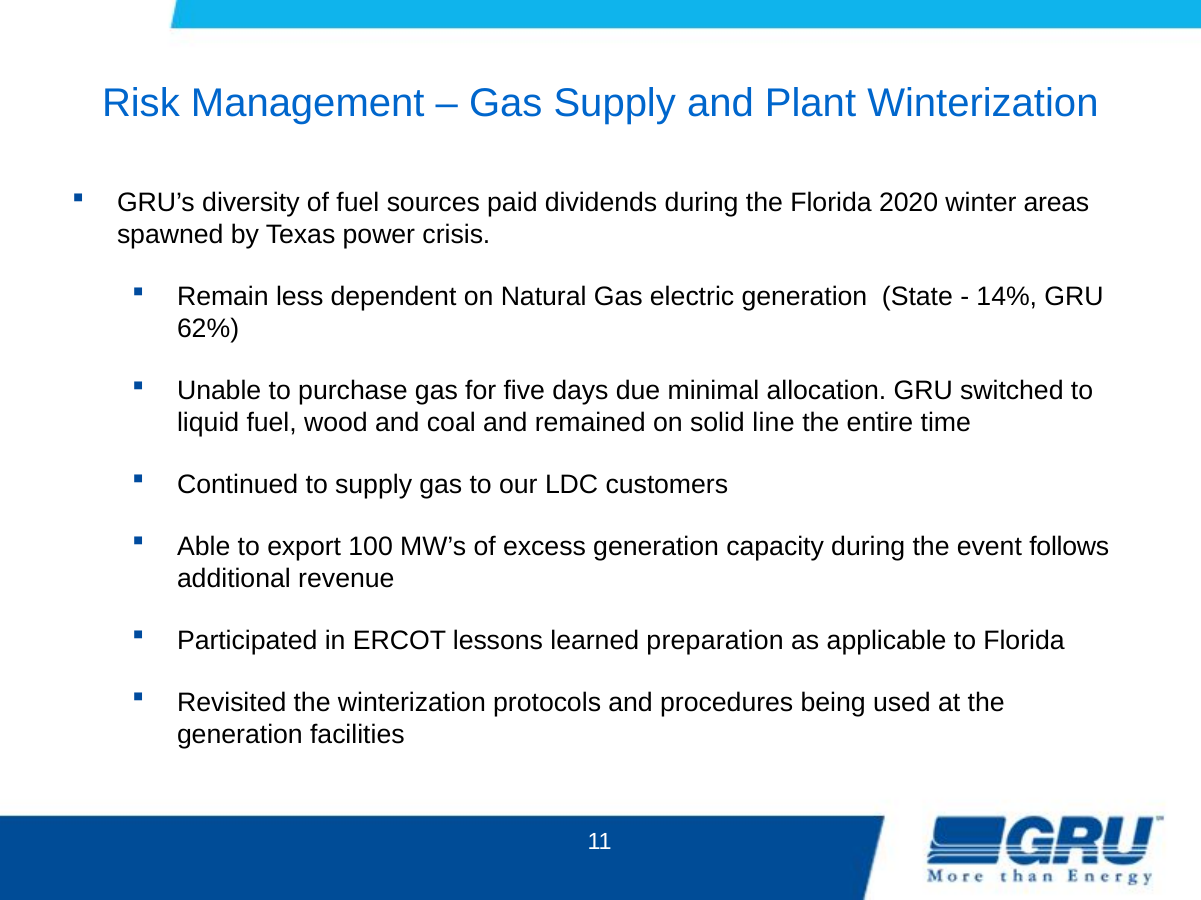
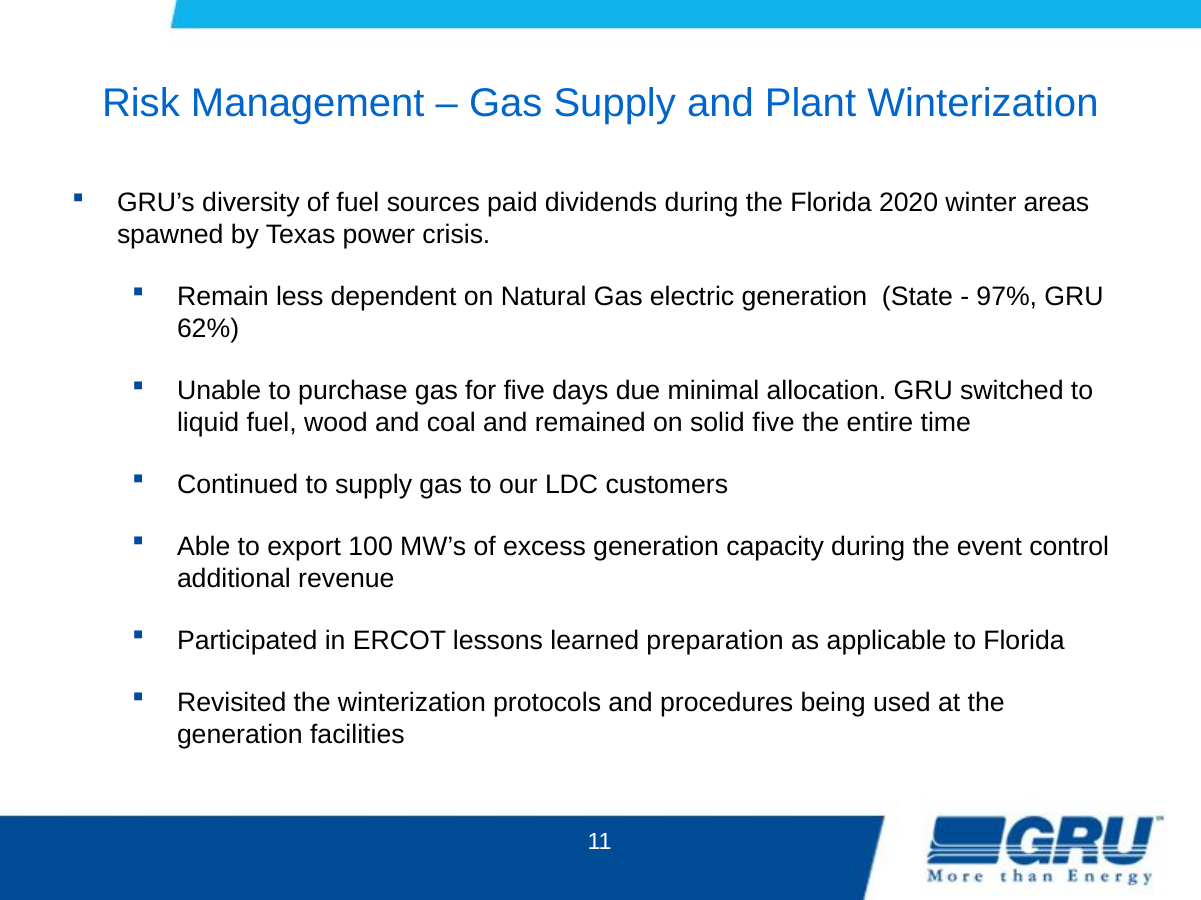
14%: 14% -> 97% (1007, 297)
solid line: line -> five (773, 423)
follows: follows -> control (1069, 547)
